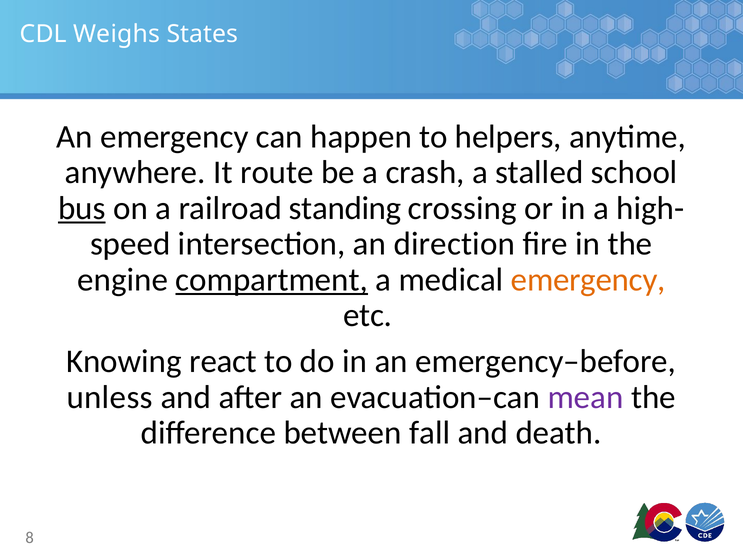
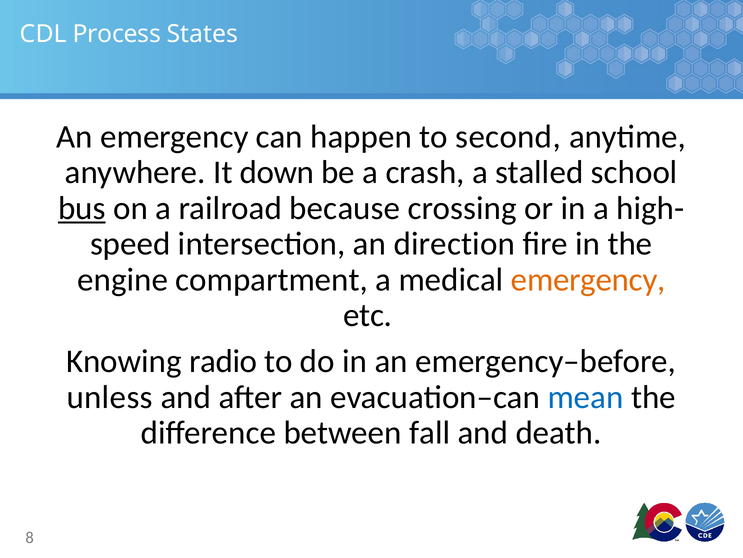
Weighs: Weighs -> Process (117, 34)
helpers: helpers -> second (508, 137)
route: route -> down (277, 172)
standing: standing -> because (345, 208)
compartment underline: present -> none (272, 279)
react: react -> radio (223, 361)
mean colour: purple -> blue (586, 397)
